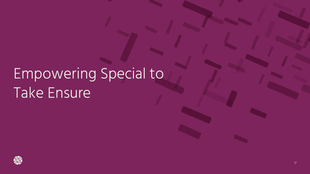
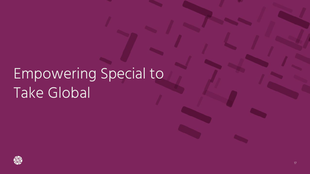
Ensure: Ensure -> Global (69, 93)
